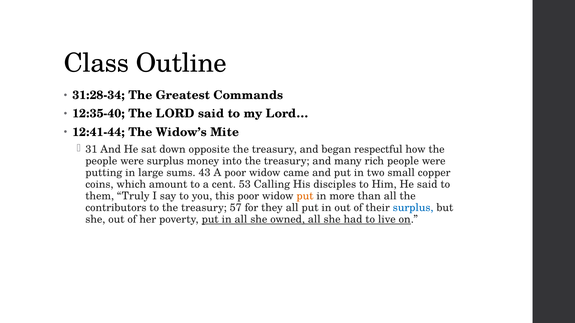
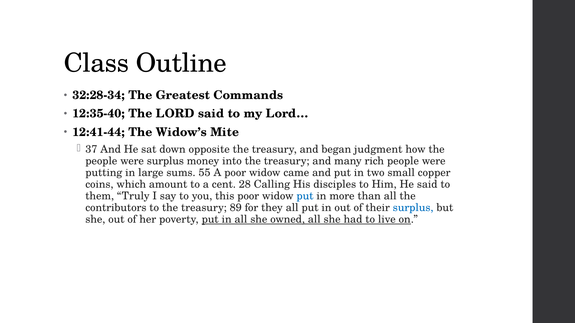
31:28-34: 31:28-34 -> 32:28-34 (99, 95)
31: 31 -> 37 (91, 150)
respectful: respectful -> judgment (378, 150)
43: 43 -> 55 (205, 173)
53: 53 -> 28 (245, 185)
put colour: orange -> blue (305, 196)
57: 57 -> 89 (236, 208)
